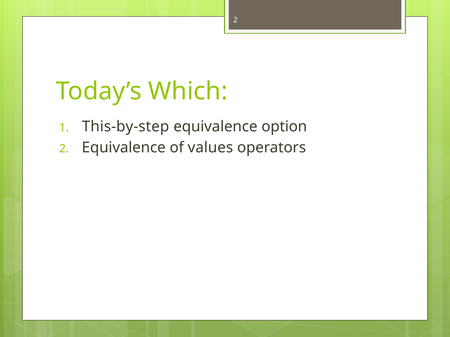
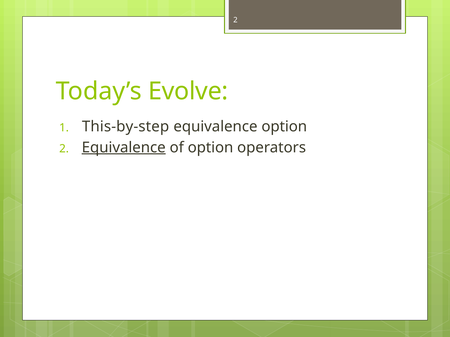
Which: Which -> Evolve (188, 91)
Equivalence underline: none -> present (124, 148)
of values: values -> option (210, 148)
